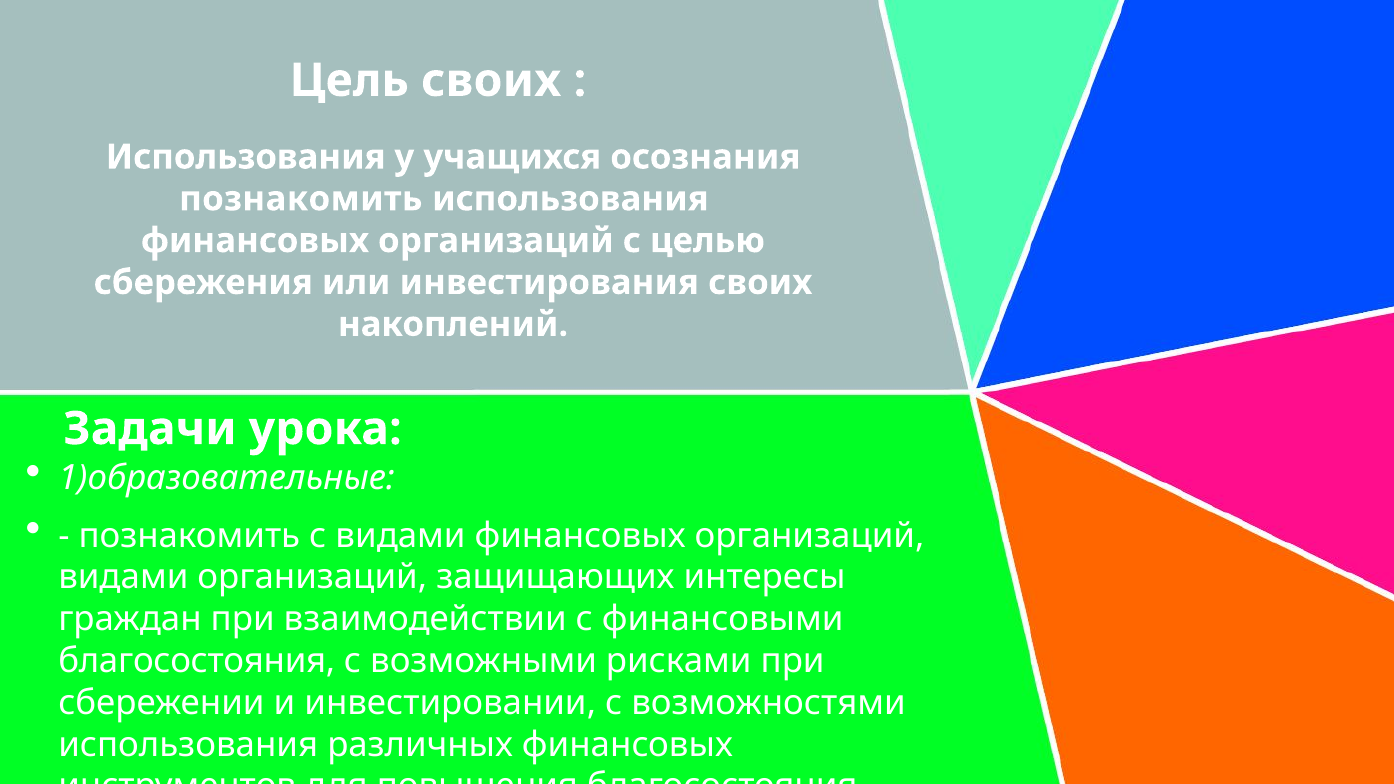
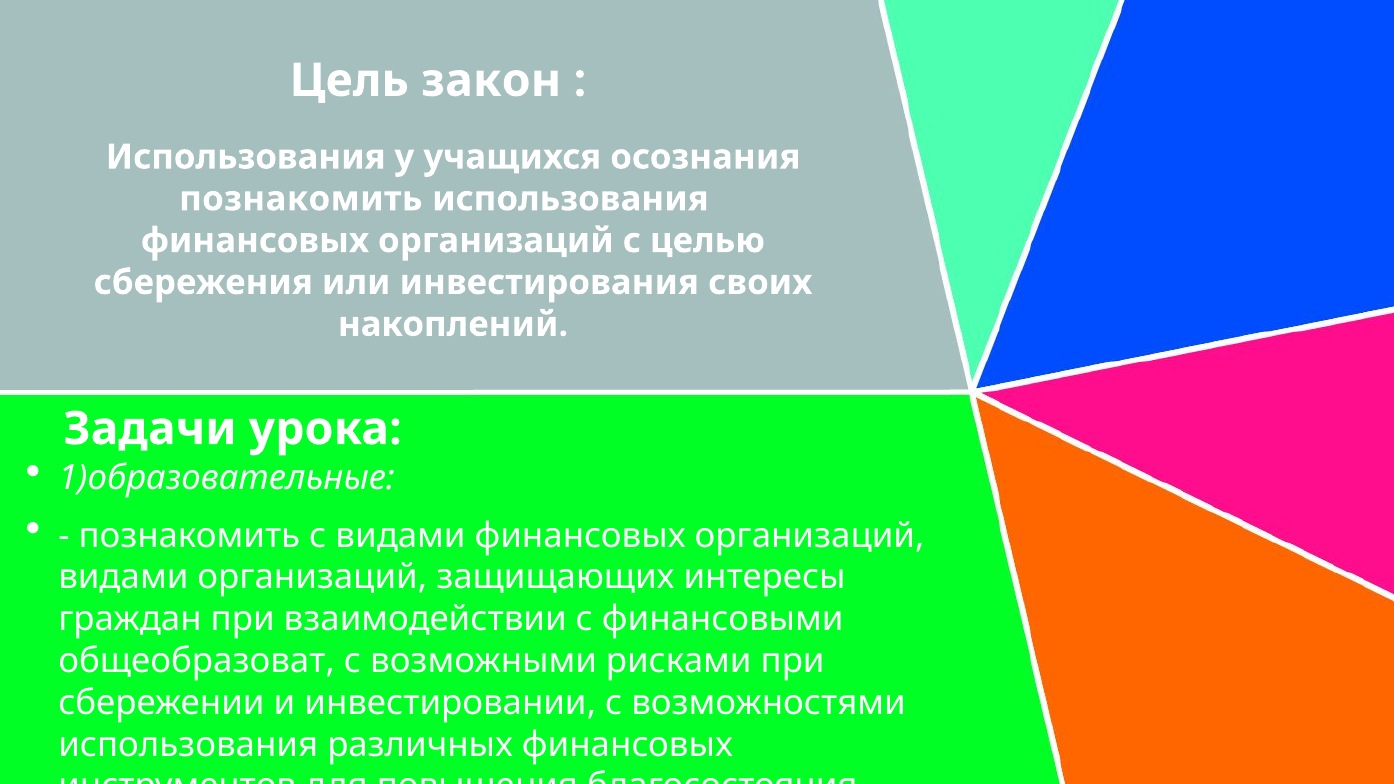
Цель своих: своих -> закон (491, 81)
благосостояния: благосостояния -> общеобразоват (197, 661)
